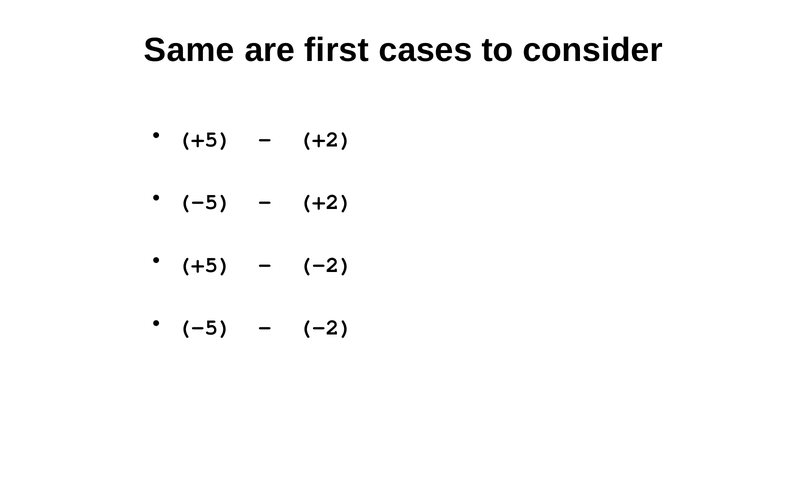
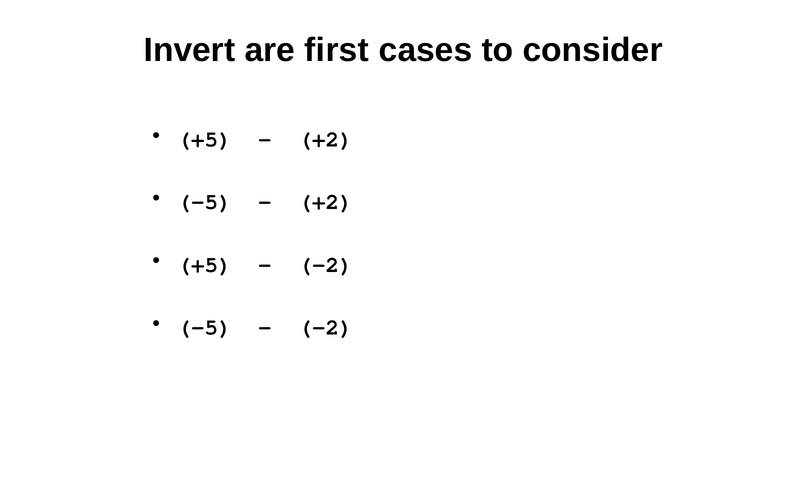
Same: Same -> Invert (189, 50)
